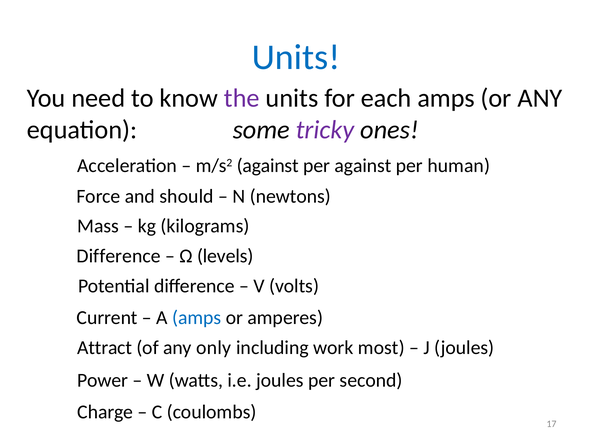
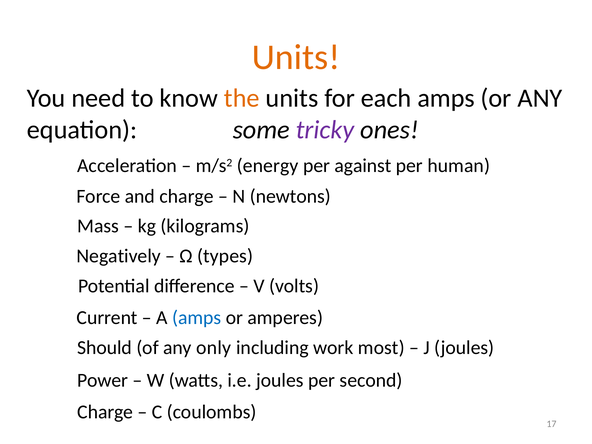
Units colour: blue -> orange (296, 57)
the colour: purple -> orange (242, 98)
m/s2 against: against -> energy (268, 166)
and should: should -> charge (187, 196)
Difference: Difference -> Negatively (119, 256)
levels: levels -> types (225, 256)
Attract: Attract -> Should (105, 347)
